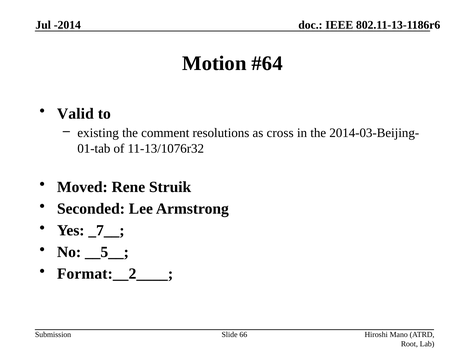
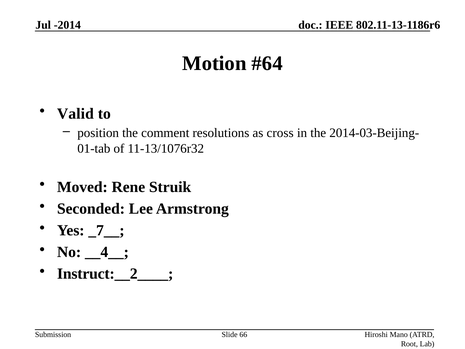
existing: existing -> position (98, 133)
__5__: __5__ -> __4__ (107, 252)
Format:__2____: Format:__2____ -> Instruct:__2____ (115, 274)
